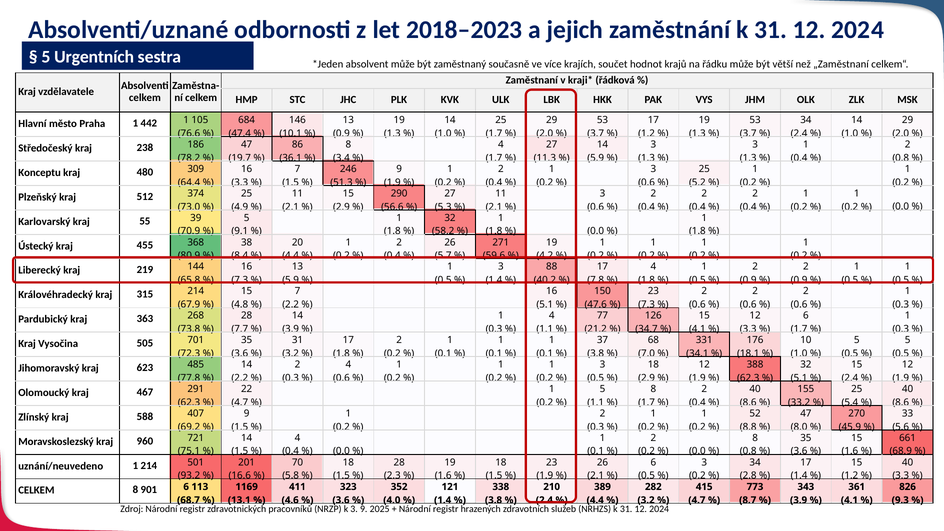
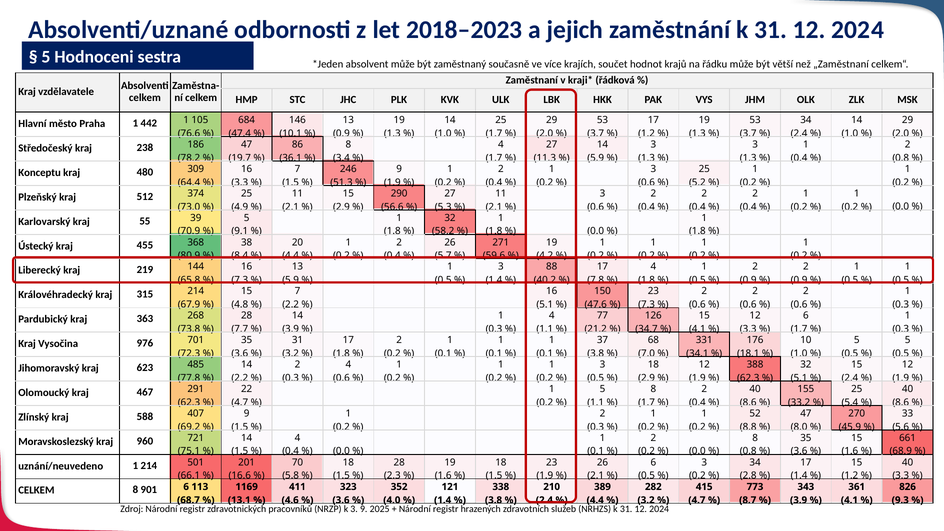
Urgentních: Urgentních -> Hodnoceni (94, 57)
505: 505 -> 976 (145, 343)
93.2: 93.2 -> 66.1 (189, 476)
